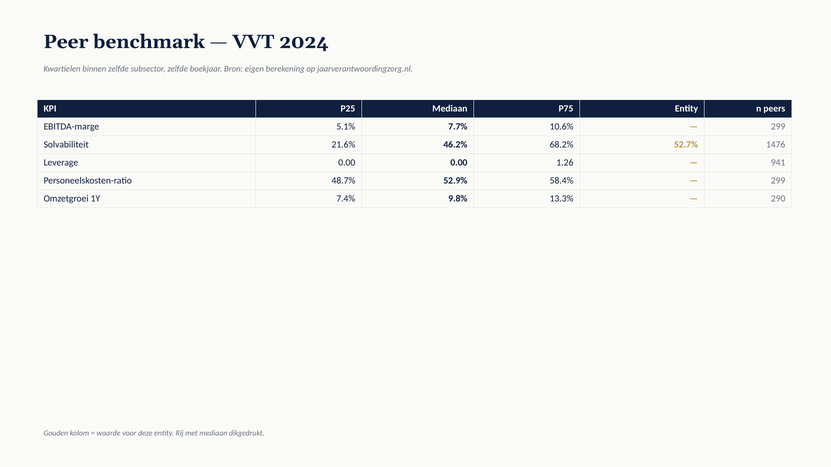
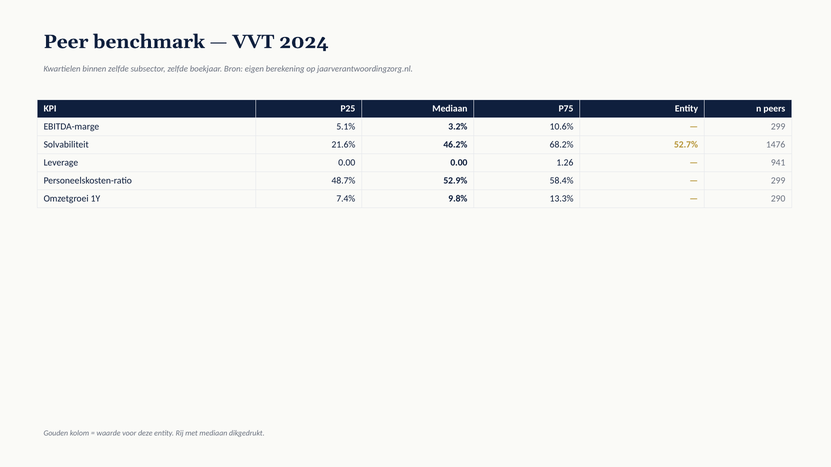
7.7%: 7.7% -> 3.2% (458, 127)
